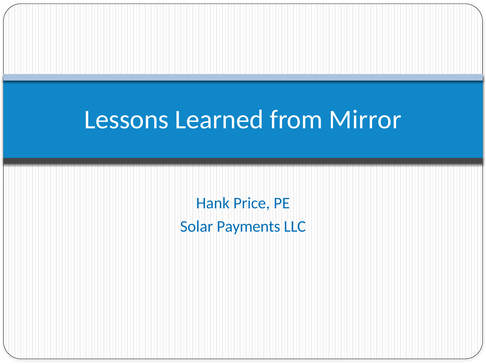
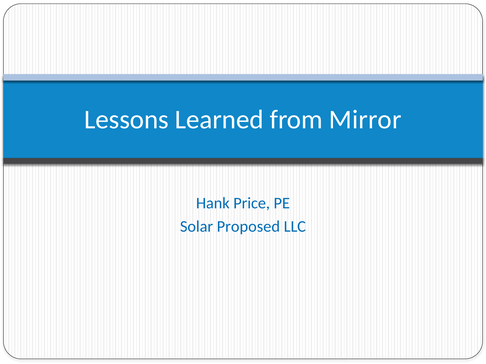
Payments: Payments -> Proposed (248, 227)
